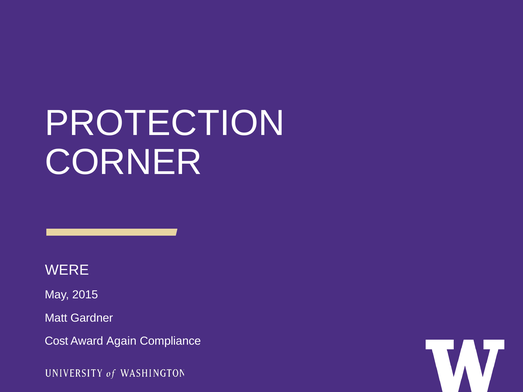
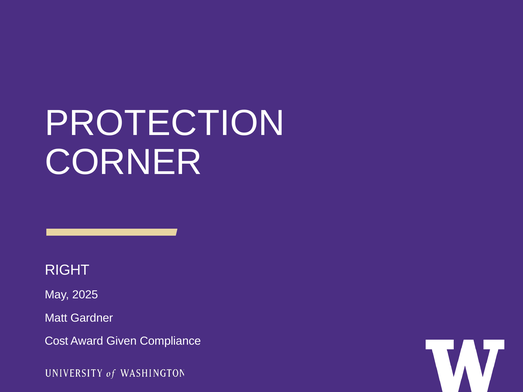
WERE: WERE -> RIGHT (67, 270)
2015: 2015 -> 2025 (85, 295)
Again: Again -> Given (121, 341)
